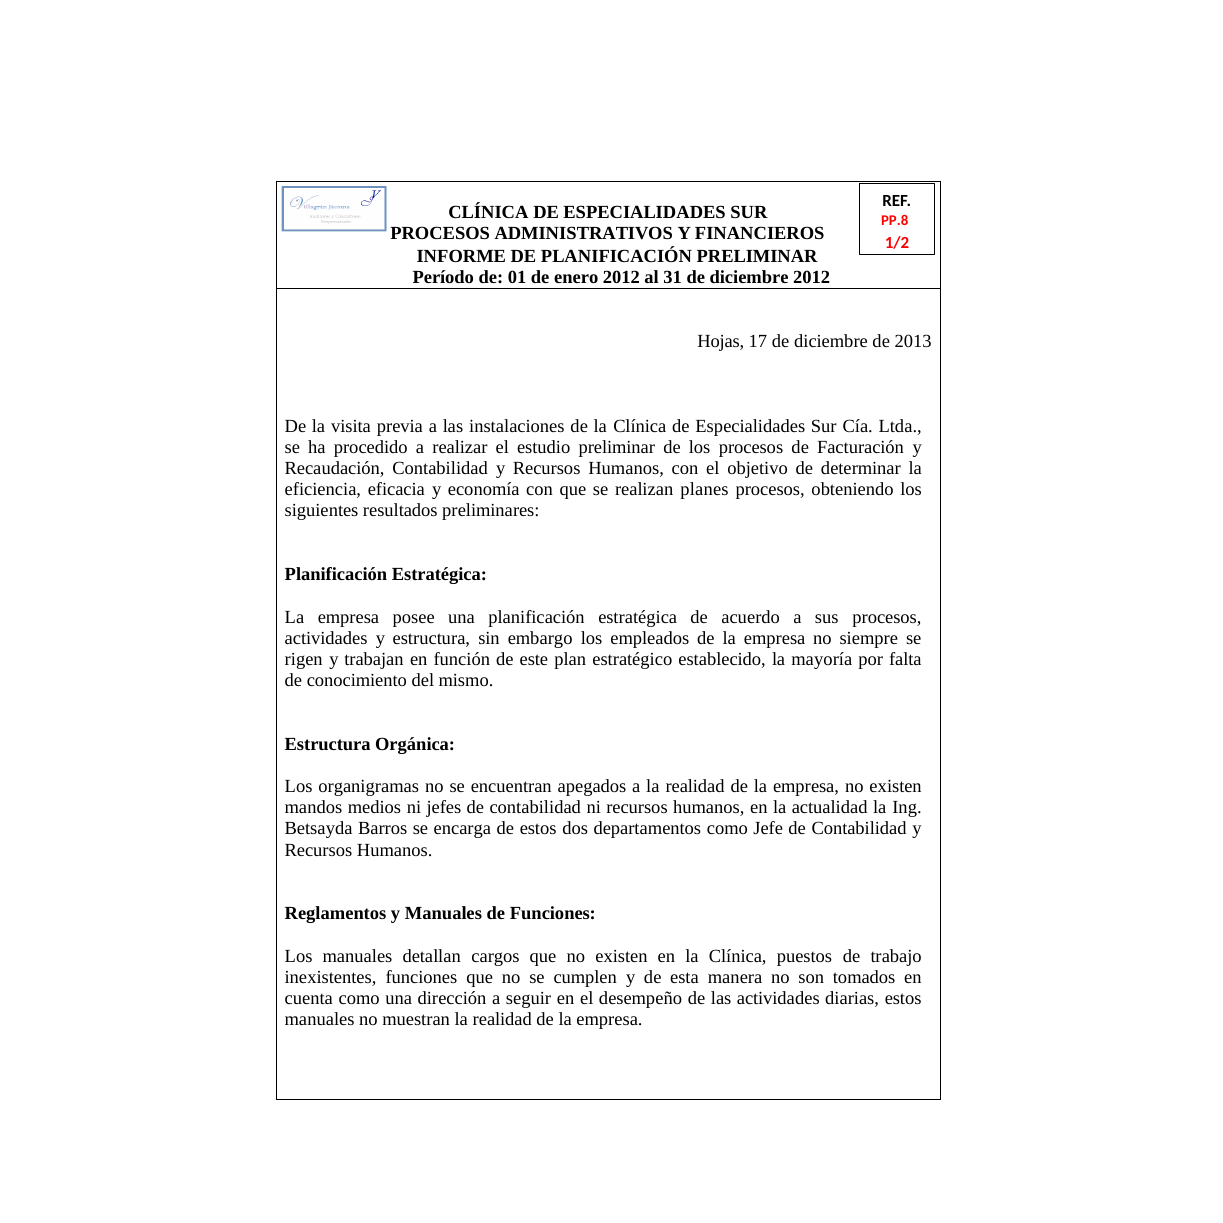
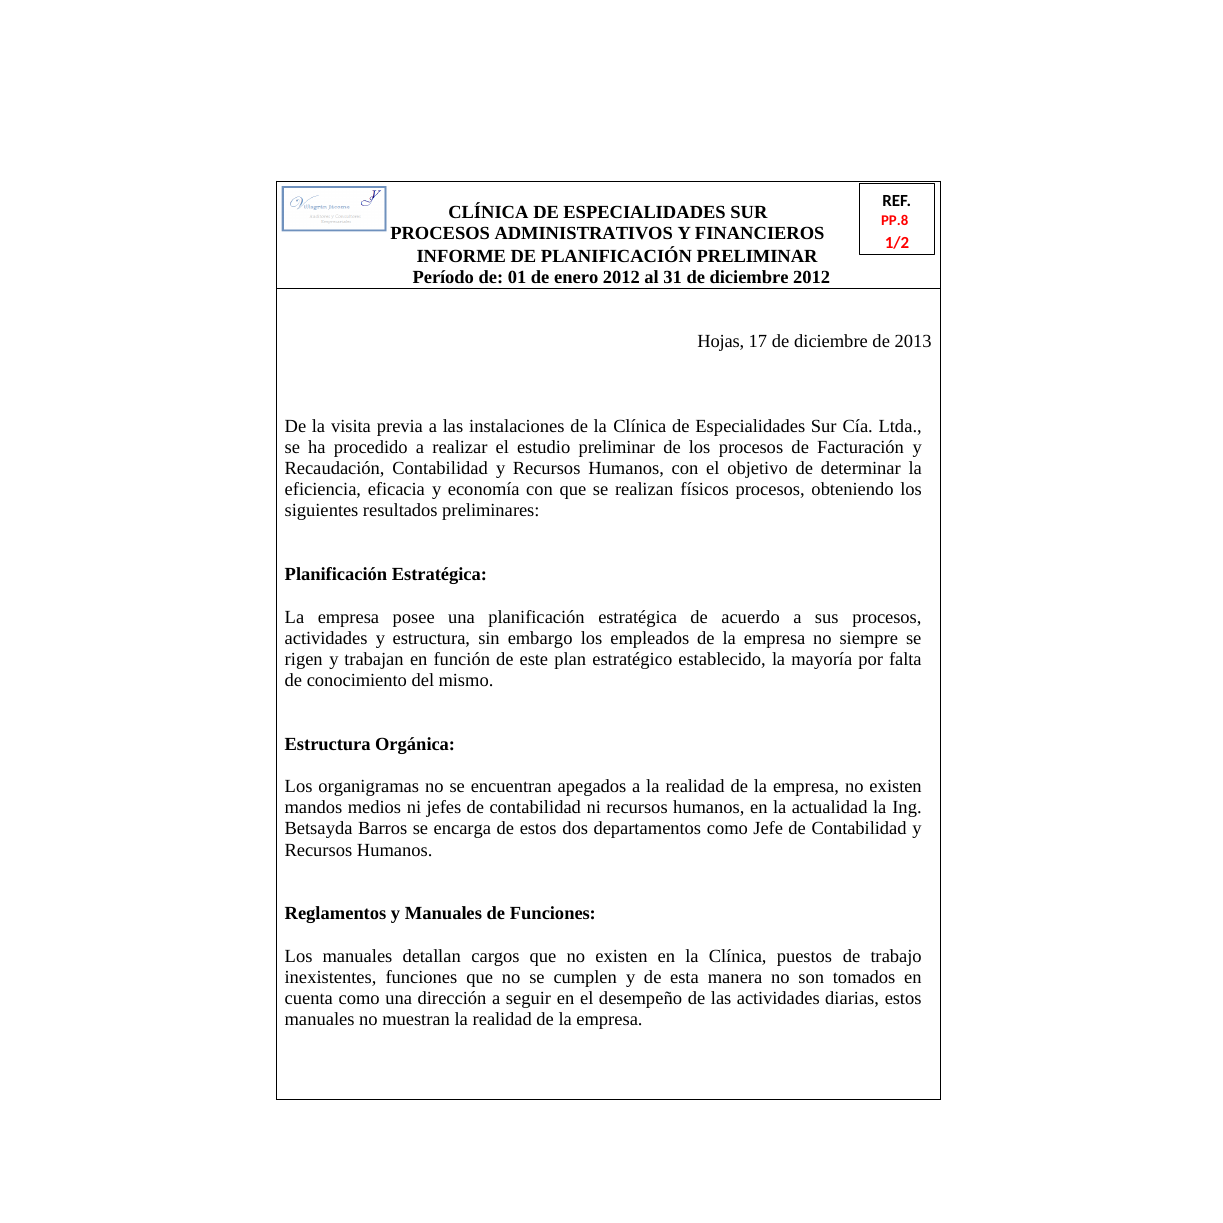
planes: planes -> físicos (705, 490)
